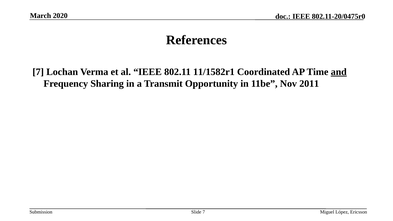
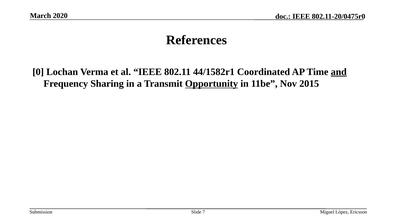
7: 7 -> 0 (38, 72)
11/1582r1: 11/1582r1 -> 44/1582r1 (214, 72)
Opportunity underline: none -> present (212, 84)
2011: 2011 -> 2015 (309, 84)
